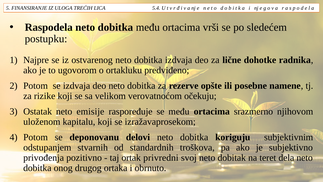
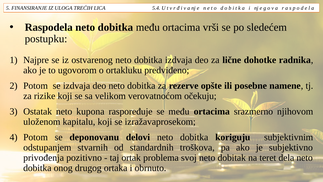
emisije: emisije -> kupona (90, 111)
privredni: privredni -> problema (161, 157)
